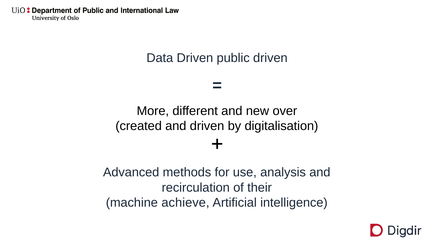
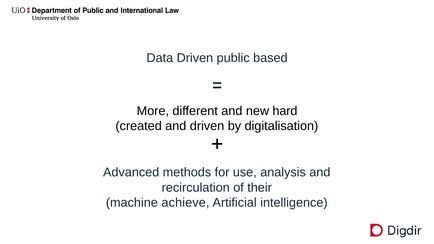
public driven: driven -> based (270, 58)
over: over -> hard (285, 111)
